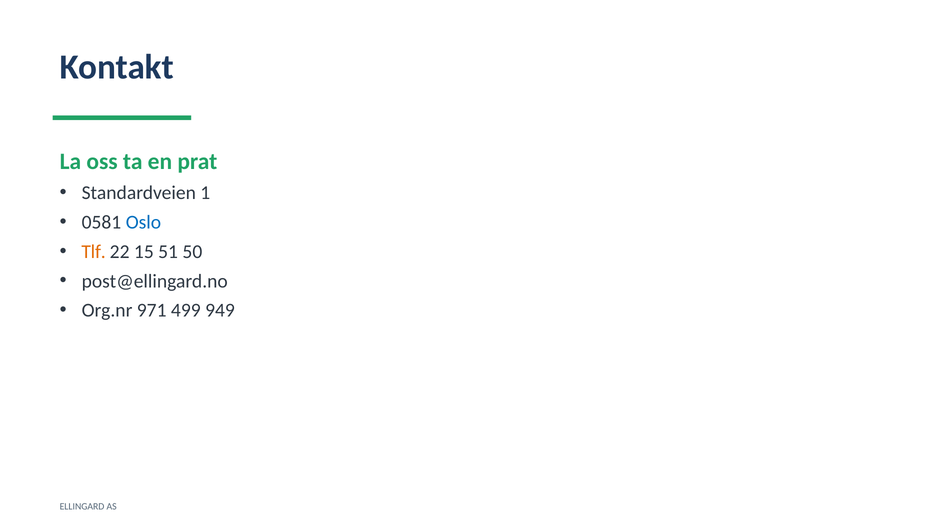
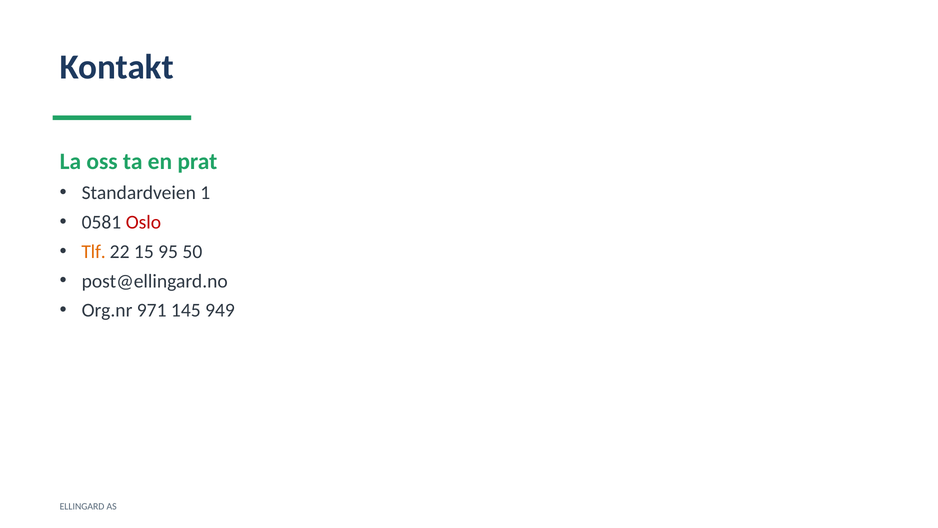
Oslo colour: blue -> red (143, 222)
51: 51 -> 95 (168, 252)
499: 499 -> 145 (186, 310)
